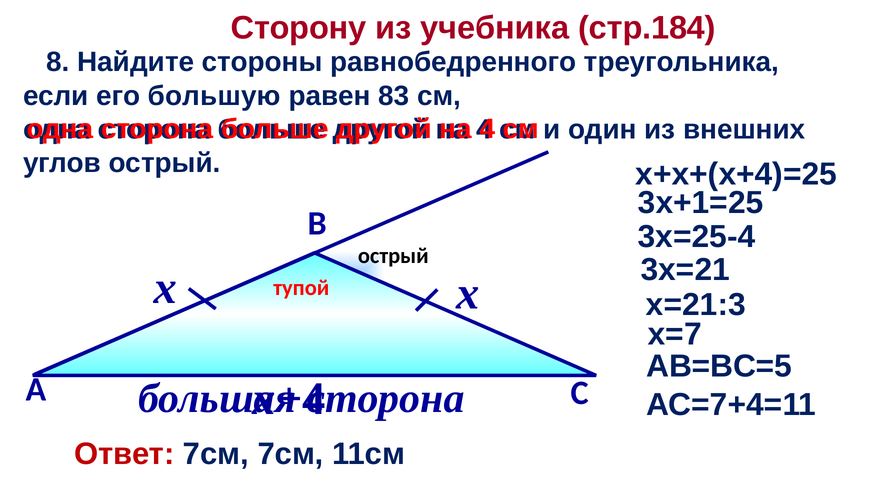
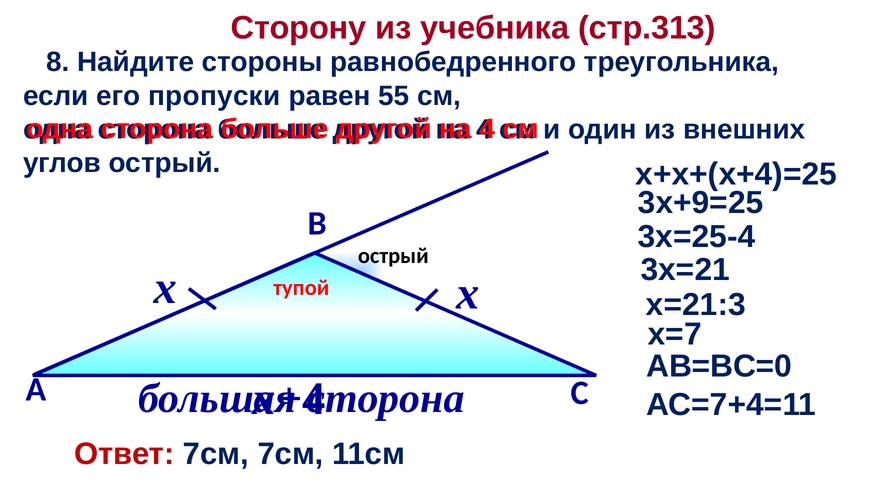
стр.184: стр.184 -> стр.313 (647, 28)
большую: большую -> пропуски (214, 96)
83: 83 -> 55 (394, 96)
3х+1=25: 3х+1=25 -> 3х+9=25 (701, 203)
АВ=ВС=5: АВ=ВС=5 -> АВ=ВС=0 (719, 366)
